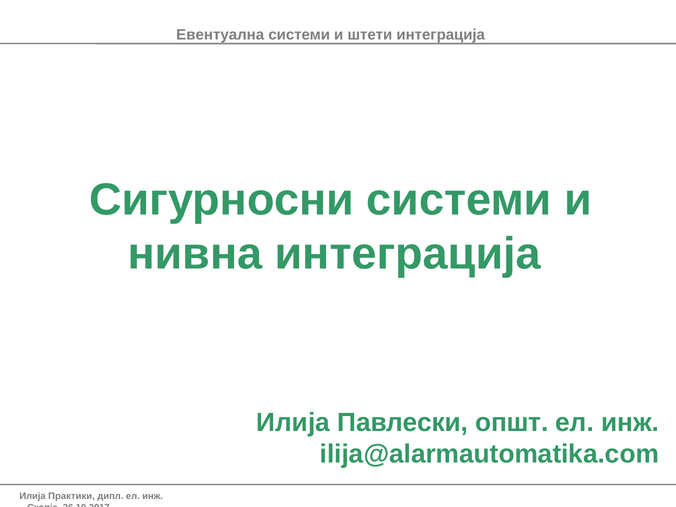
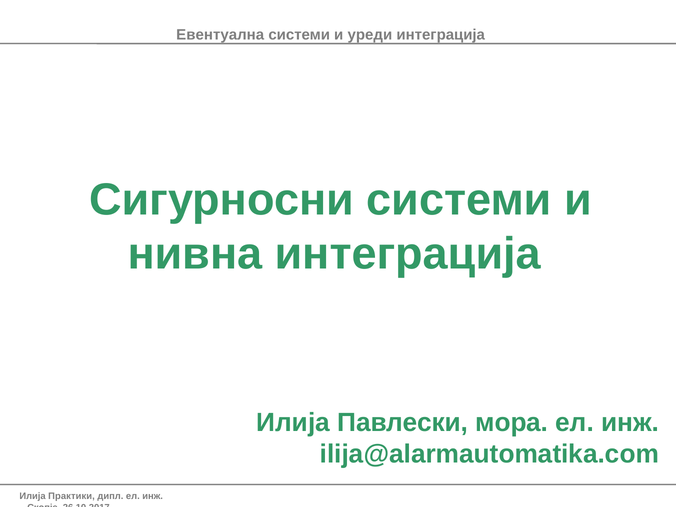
штети: штети -> уреди (370, 35)
општ: општ -> мора (512, 423)
